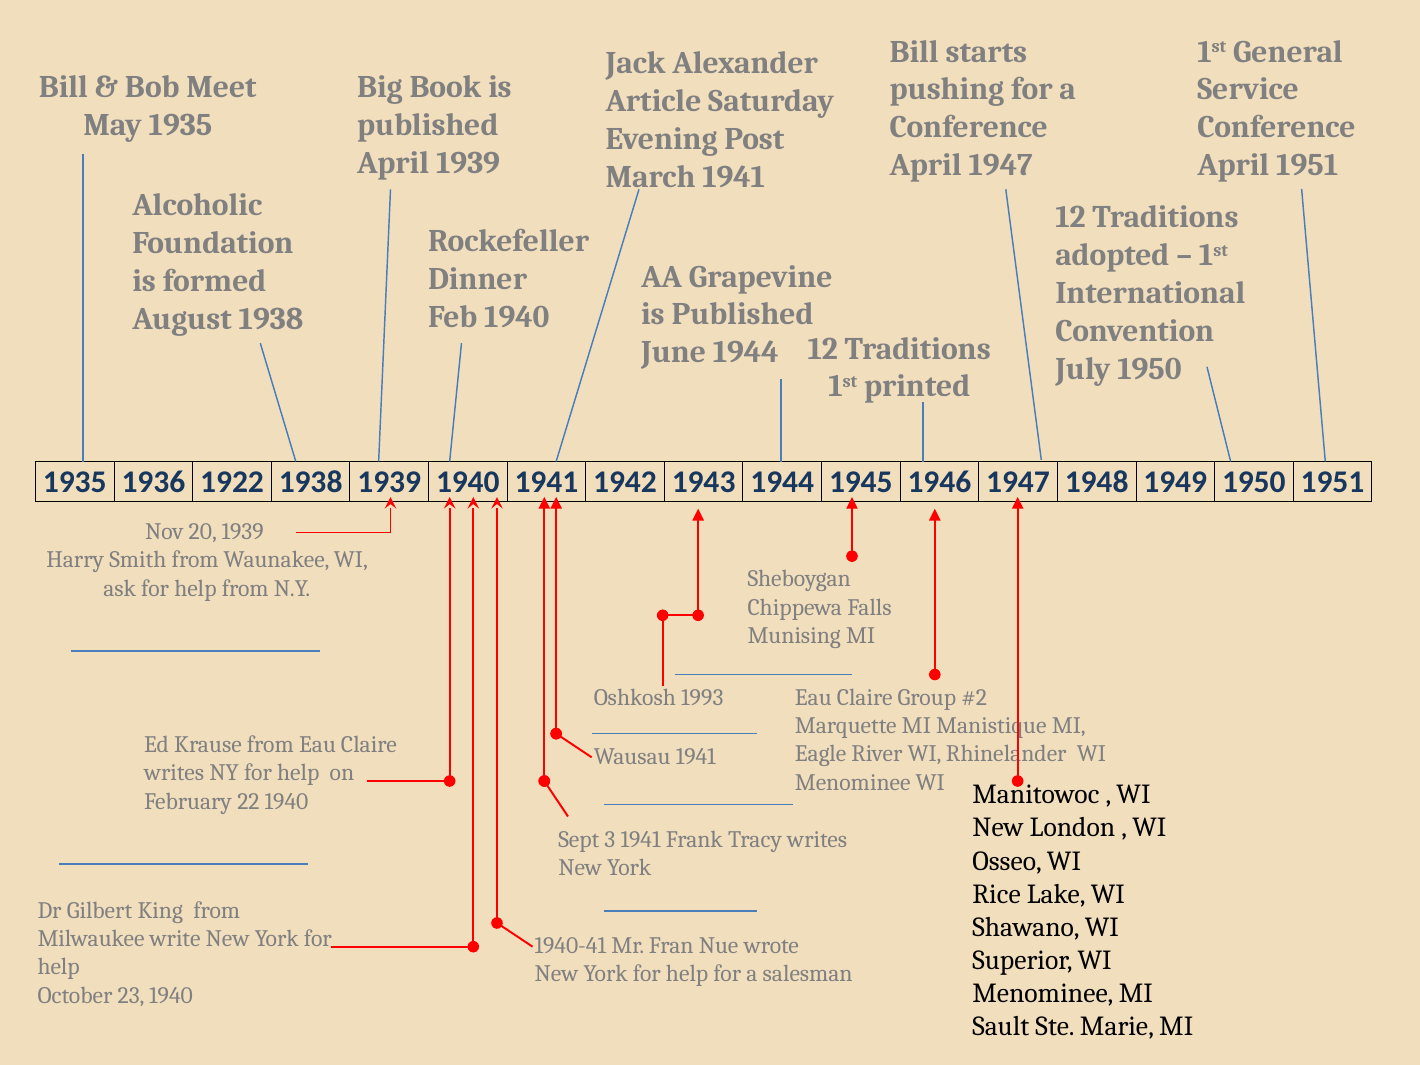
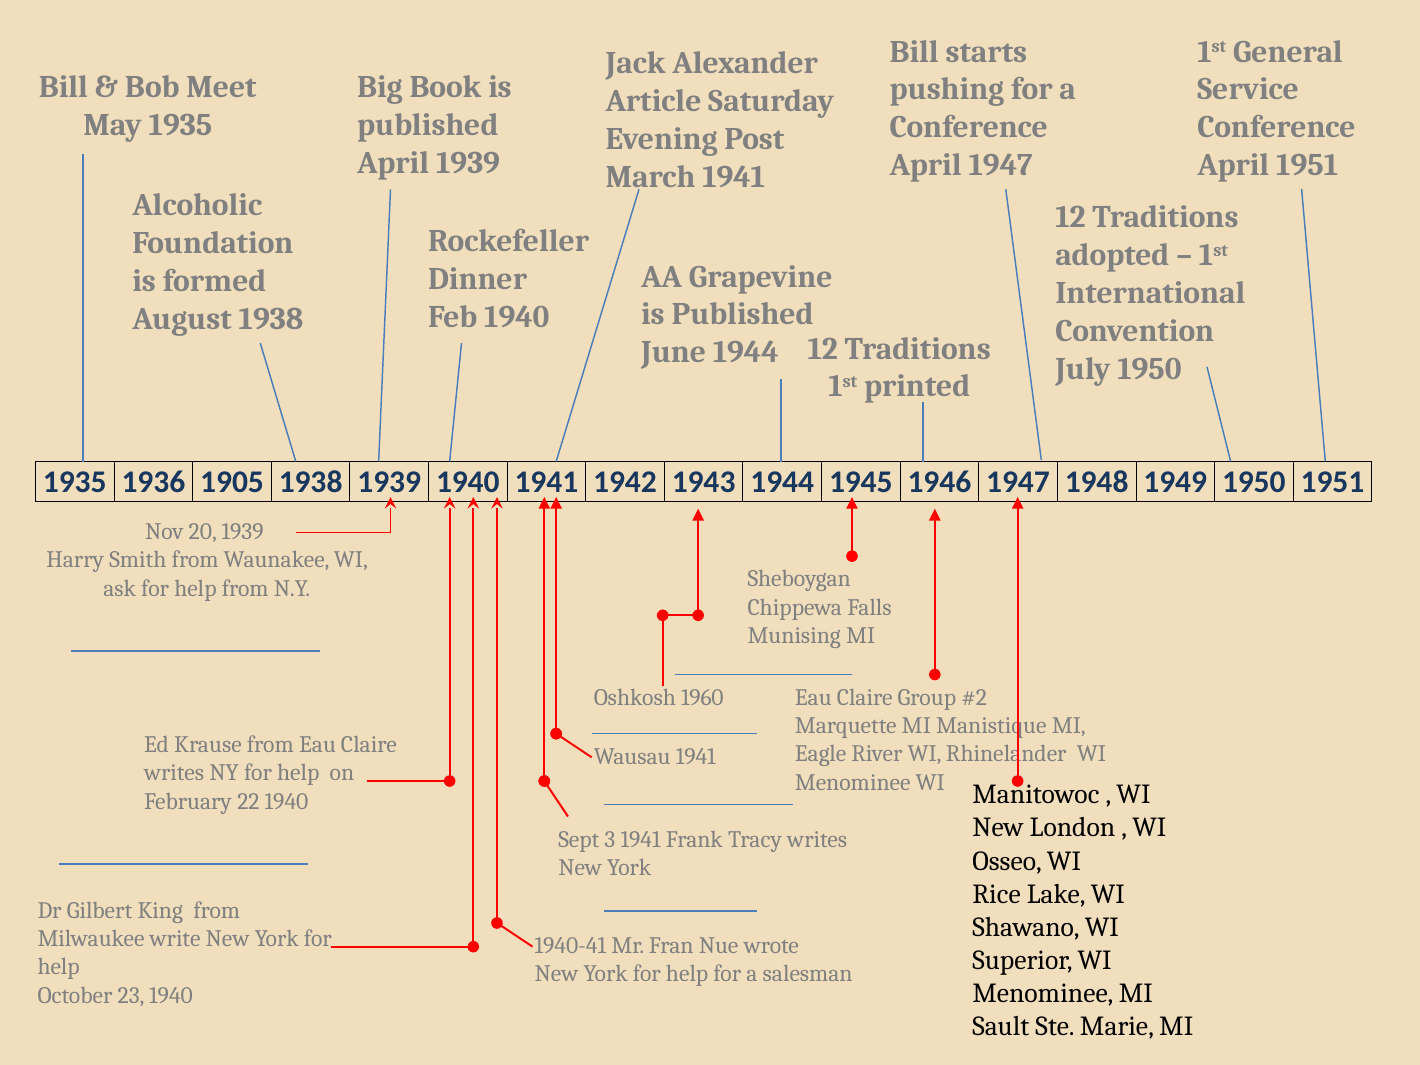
1922: 1922 -> 1905 (232, 482)
1993: 1993 -> 1960 (702, 697)
